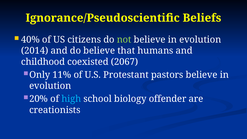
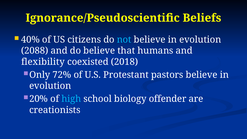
not colour: light green -> light blue (124, 40)
2014: 2014 -> 2088 (35, 51)
childhood: childhood -> flexibility (43, 62)
2067: 2067 -> 2018 (124, 62)
11%: 11% -> 72% (62, 75)
